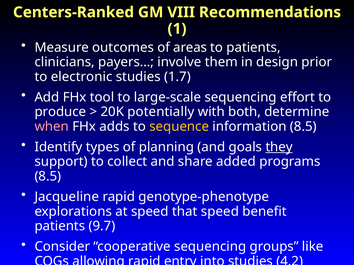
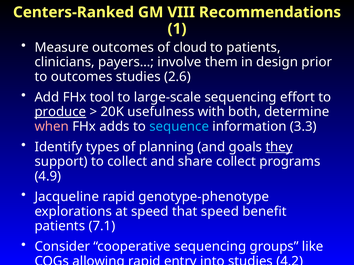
areas: areas -> cloud (190, 47)
to electronic: electronic -> outcomes (82, 77)
1.7: 1.7 -> 2.6 (177, 77)
produce underline: none -> present (60, 112)
potentially: potentially -> usefulness (161, 112)
sequence colour: yellow -> light blue (179, 127)
information 8.5: 8.5 -> 3.3 (303, 127)
share added: added -> collect (236, 162)
8.5: 8.5 -> 4.9 (48, 177)
9.7: 9.7 -> 7.1 (102, 226)
